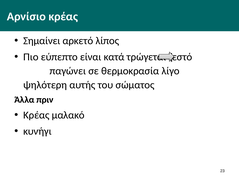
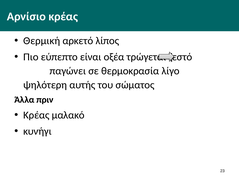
Σημαίνει: Σημαίνει -> Θερμική (42, 41)
κατά: κατά -> οξέα (114, 57)
